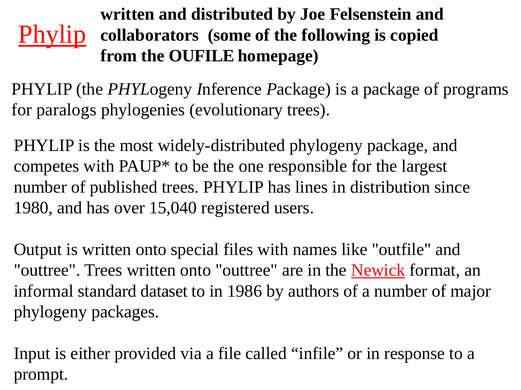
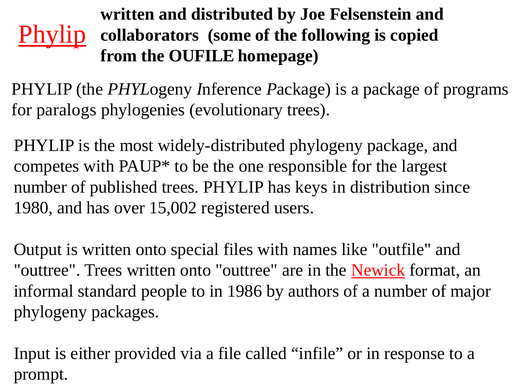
lines: lines -> keys (311, 187)
15,040: 15,040 -> 15,002 (173, 208)
dataset: dataset -> people (164, 292)
